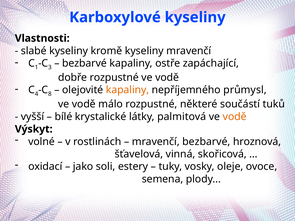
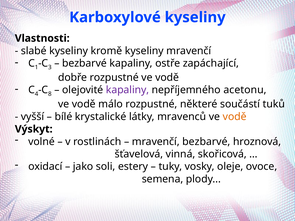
kapaliny colour: orange -> purple (128, 90)
průmysl: průmysl -> acetonu (245, 90)
palmitová: palmitová -> mravenců (182, 117)
